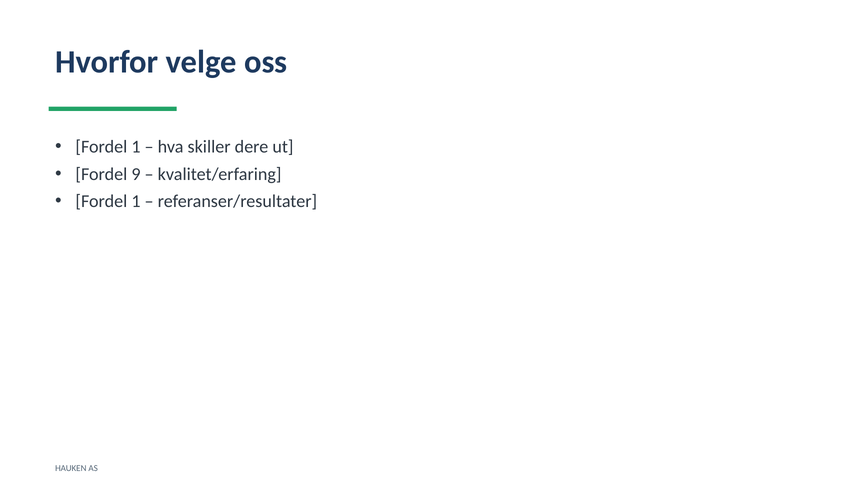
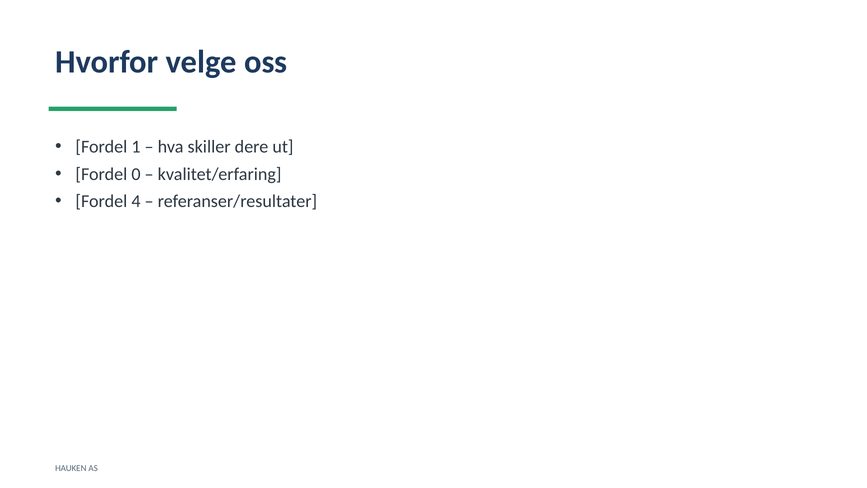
9: 9 -> 0 (136, 174)
1: 1 -> 4 (136, 201)
